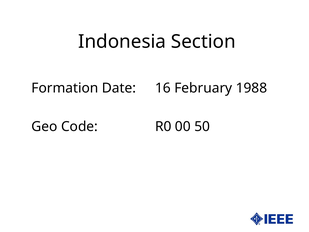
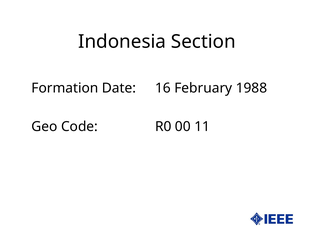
50: 50 -> 11 (202, 126)
